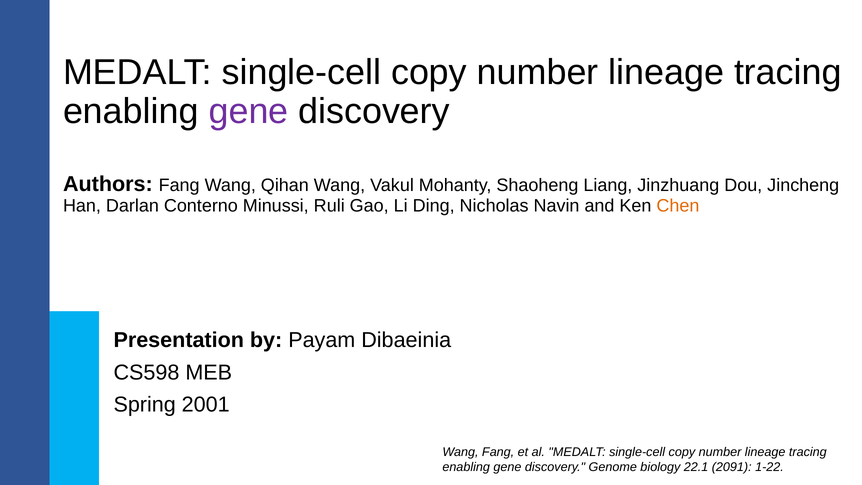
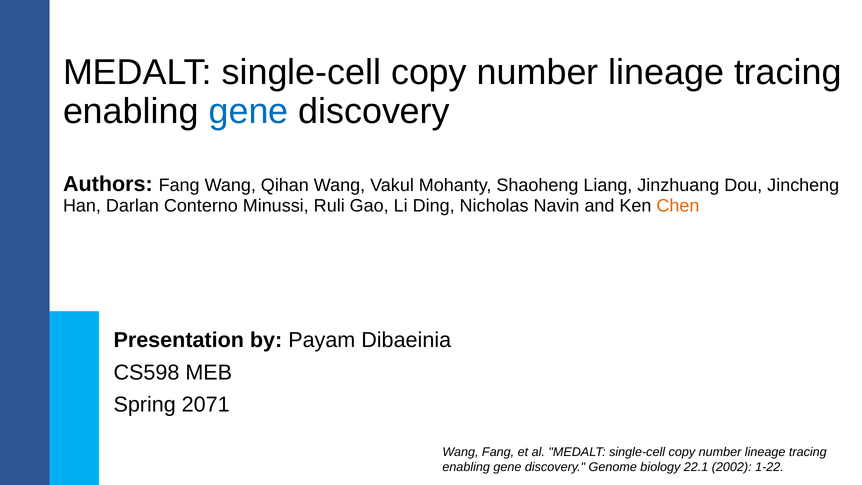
gene colour: purple -> blue (249, 111)
2001: 2001 -> 2071 (206, 405)
2091: 2091 -> 2002 (732, 467)
